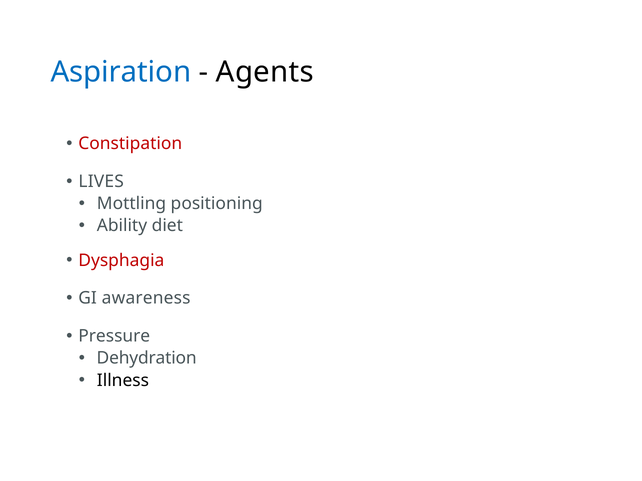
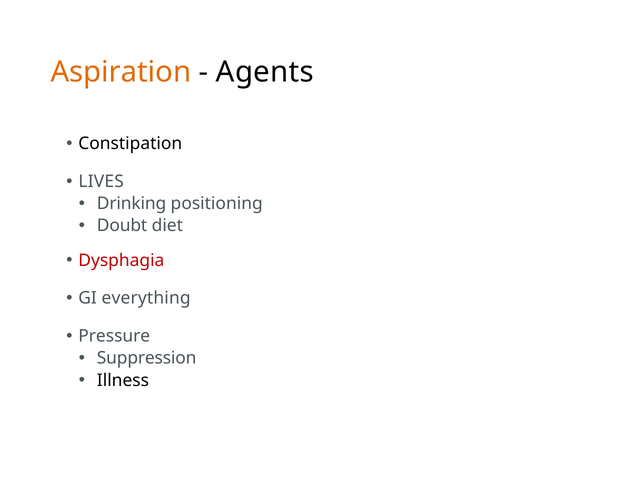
Aspiration colour: blue -> orange (121, 72)
Constipation colour: red -> black (130, 144)
Mottling: Mottling -> Drinking (132, 204)
Ability: Ability -> Doubt (122, 226)
awareness: awareness -> everything (146, 299)
Dehydration: Dehydration -> Suppression (147, 359)
